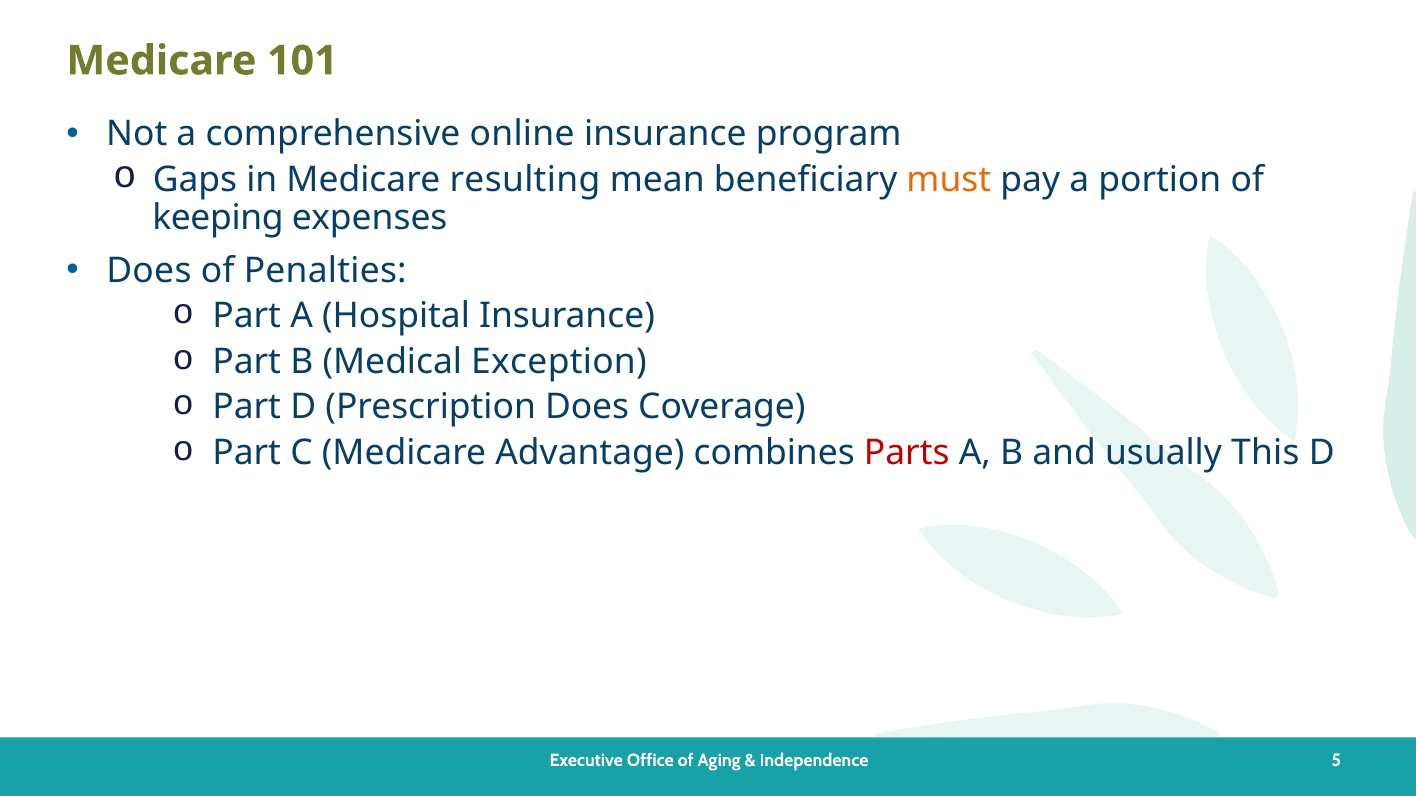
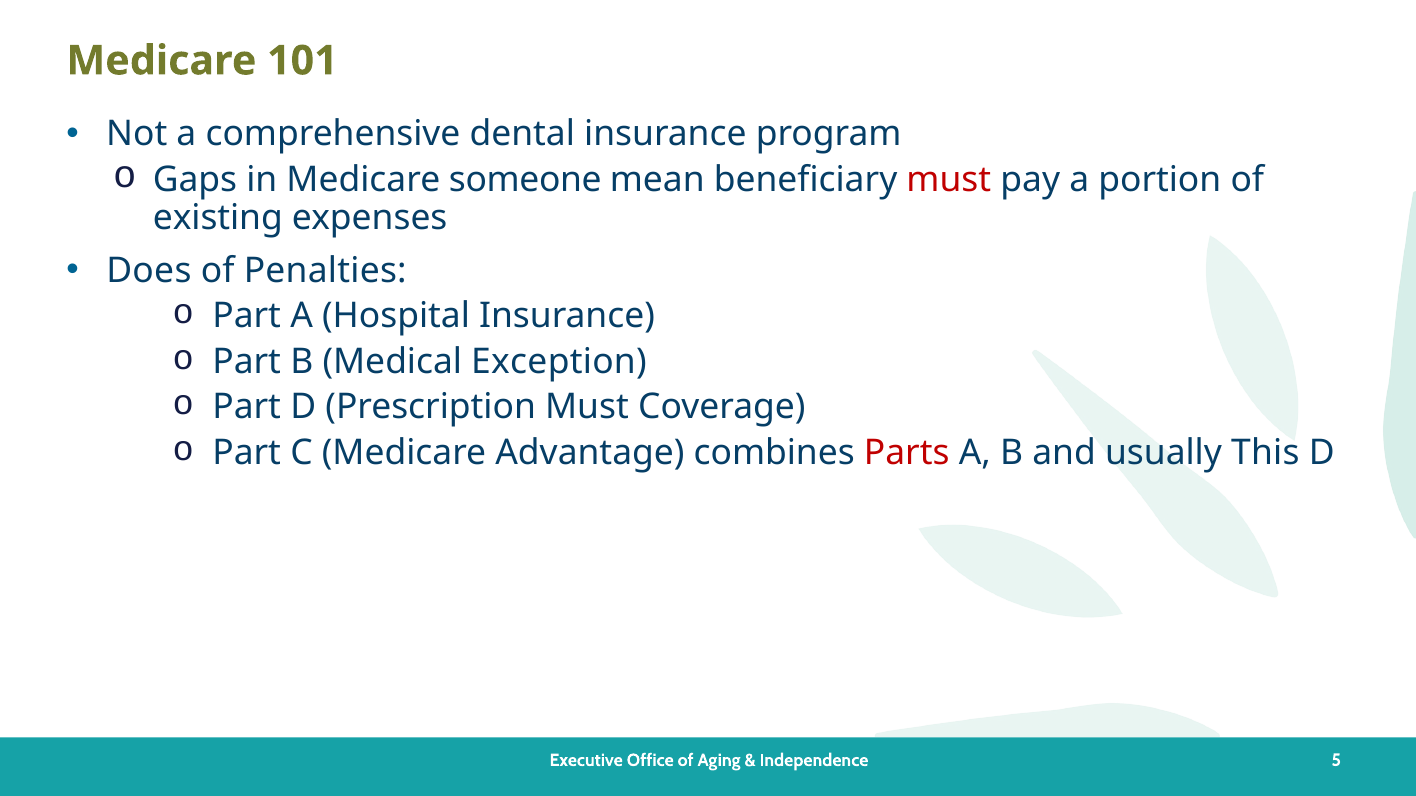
online: online -> dental (522, 134)
resulting: resulting -> someone (525, 180)
must colour: orange -> red (949, 180)
keeping: keeping -> existing (218, 218)
Prescription Does: Does -> Must (587, 407)
